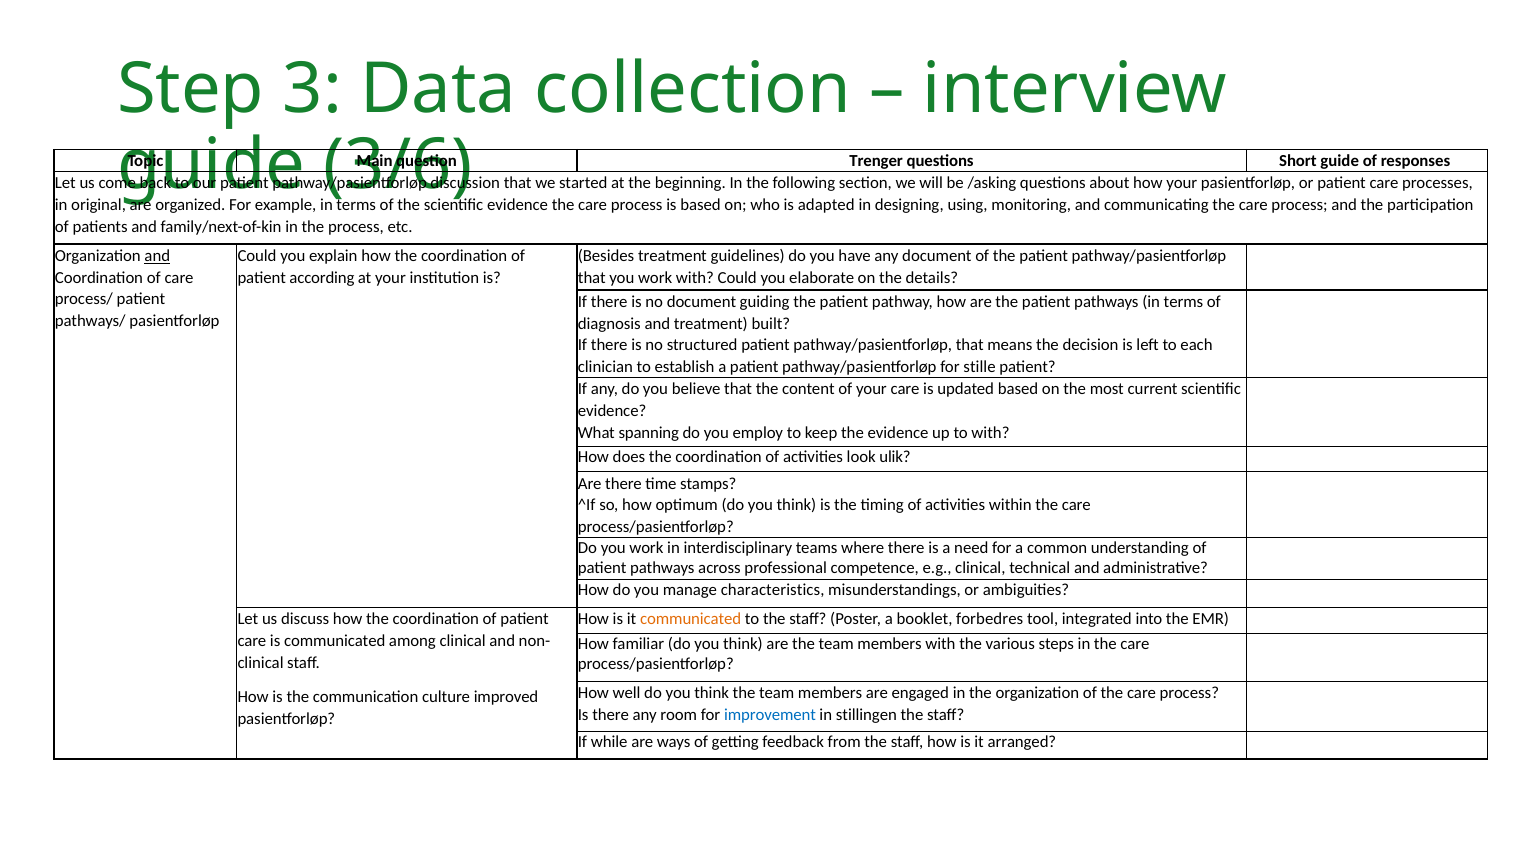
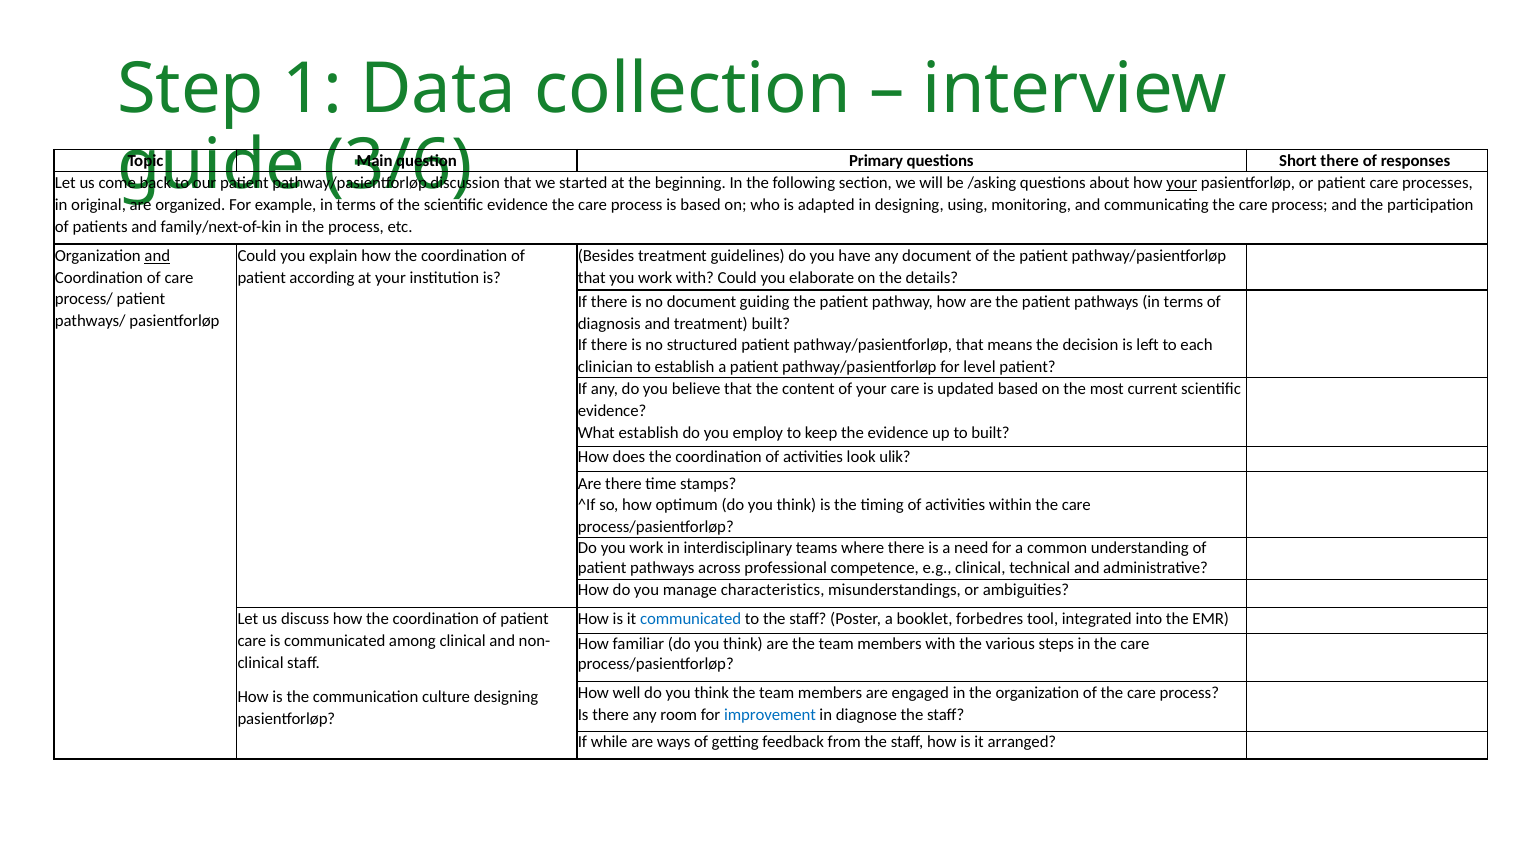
3: 3 -> 1 (312, 89)
Trenger: Trenger -> Primary (876, 161)
Short guide: guide -> there (1340, 161)
your underline: none -> present (1182, 183)
stille: stille -> level (980, 367)
What spanning: spanning -> establish (649, 433)
to with: with -> built (991, 433)
communicated colour: orange -> blue (691, 619)
culture improved: improved -> designing (506, 697)
stillingen: stillingen -> diagnose (866, 715)
